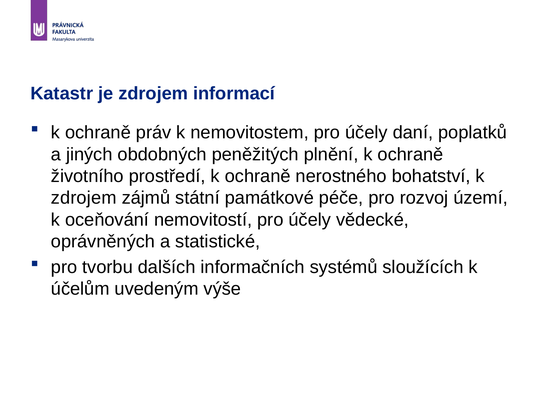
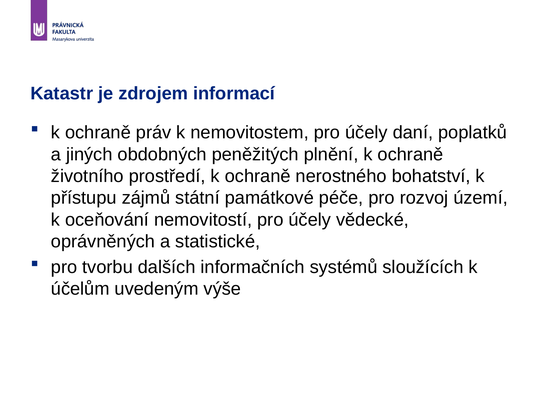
zdrojem: zdrojem -> přístupu (84, 198)
